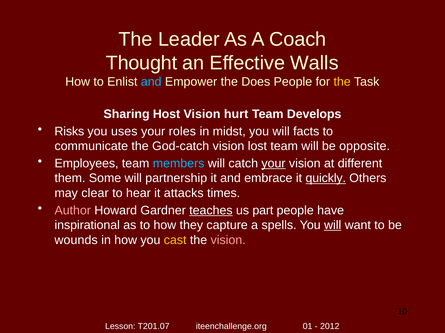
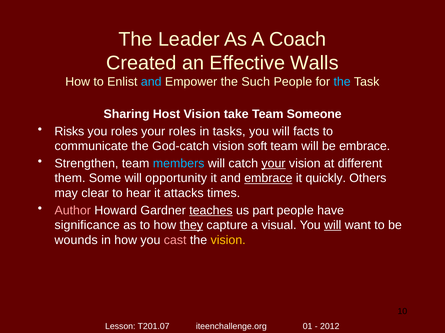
Thought: Thought -> Created (141, 63)
Does: Does -> Such (256, 82)
the colour: yellow -> light blue (342, 82)
hurt: hurt -> take (236, 114)
Develops: Develops -> Someone (314, 114)
you uses: uses -> roles (124, 132)
midst: midst -> tasks (229, 132)
lost: lost -> soft (257, 147)
be opposite: opposite -> embrace (365, 147)
Employees: Employees -> Strengthen (86, 164)
partnership: partnership -> opportunity (176, 179)
embrace underline: none -> present (268, 179)
quickly underline: present -> none (326, 179)
inspirational: inspirational -> significance (87, 226)
they underline: none -> present (191, 226)
spells: spells -> visual (279, 226)
cast colour: yellow -> pink (175, 240)
vision colour: pink -> yellow (228, 240)
